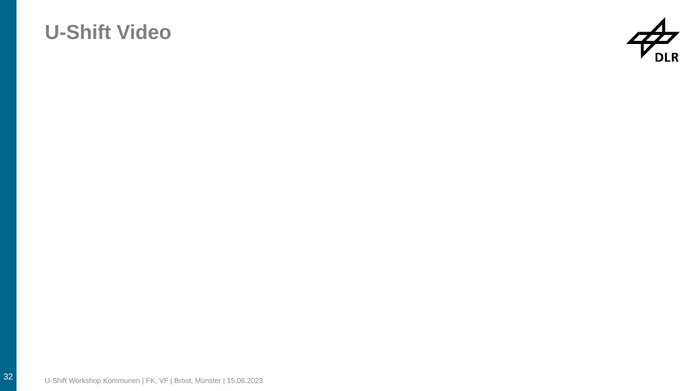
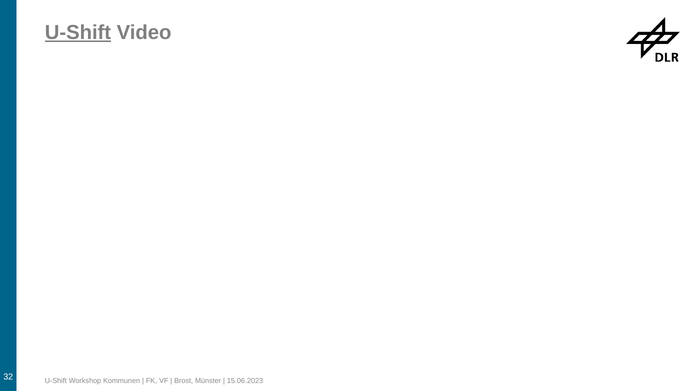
U-Shift underline: none -> present (78, 32)
